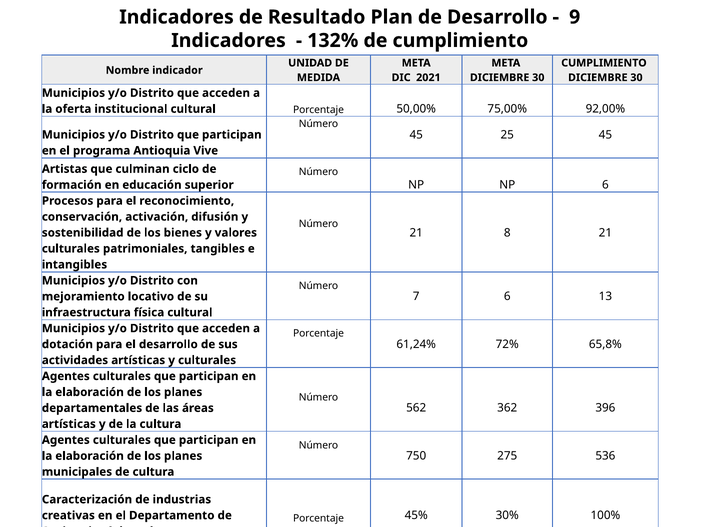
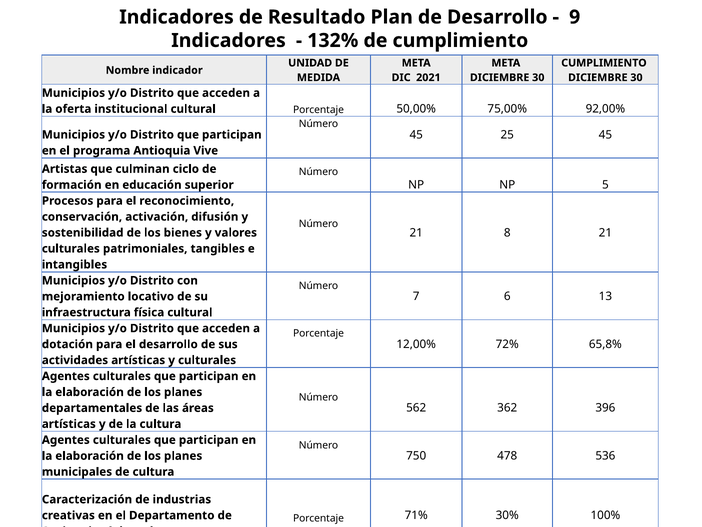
NP 6: 6 -> 5 (605, 185)
61,24%: 61,24% -> 12,00% (416, 344)
275: 275 -> 478 (507, 455)
45%: 45% -> 71% (416, 515)
